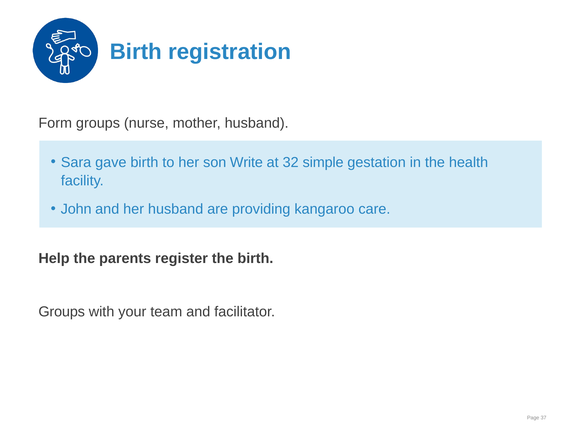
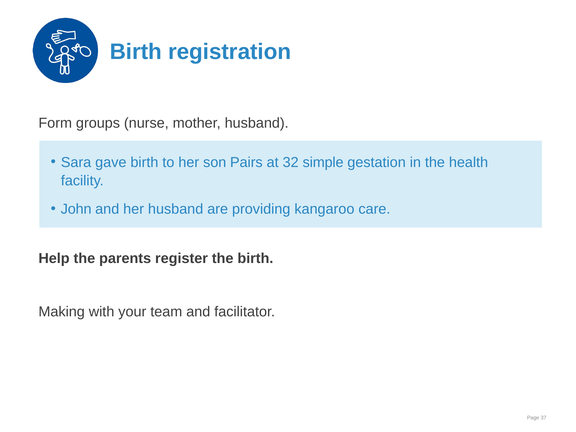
Write: Write -> Pairs (246, 162)
Groups: Groups -> Making (62, 312)
